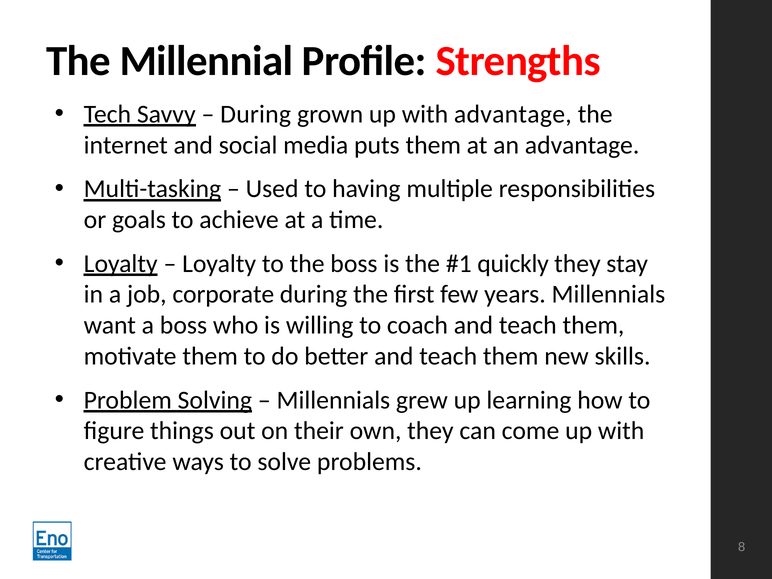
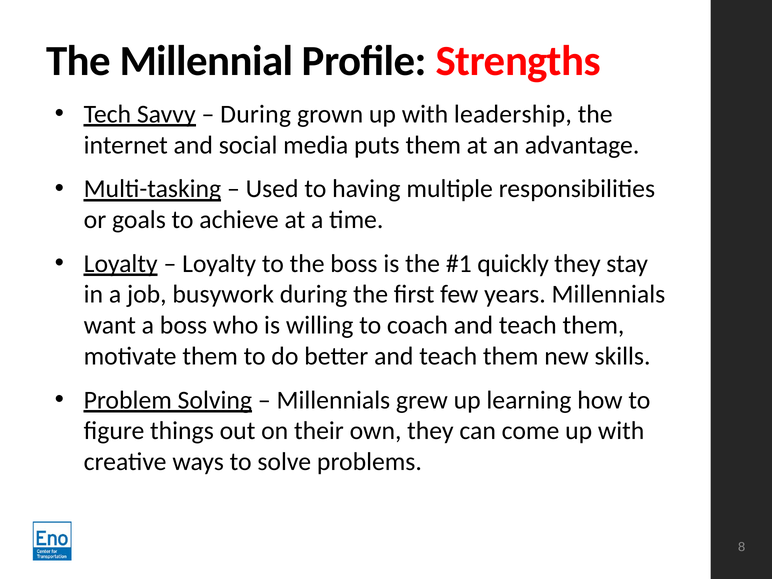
with advantage: advantage -> leadership (513, 114)
corporate: corporate -> busywork (223, 294)
